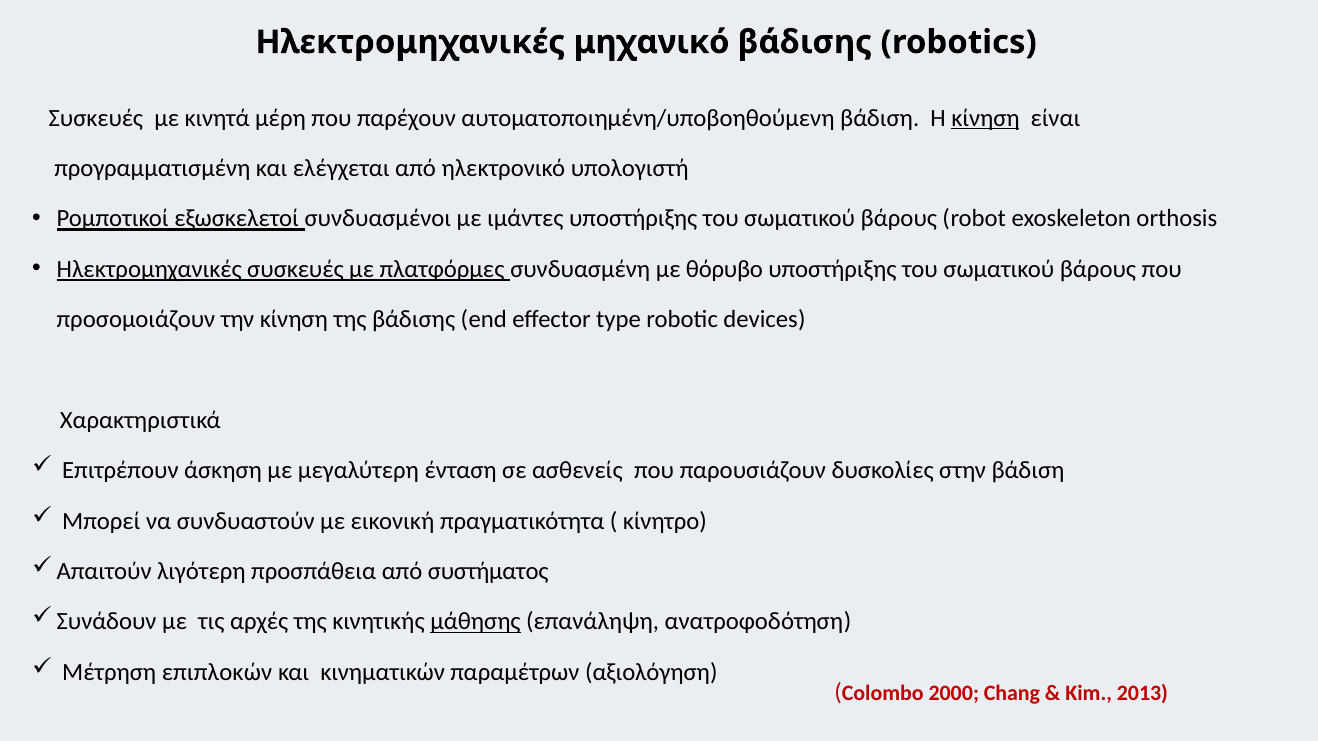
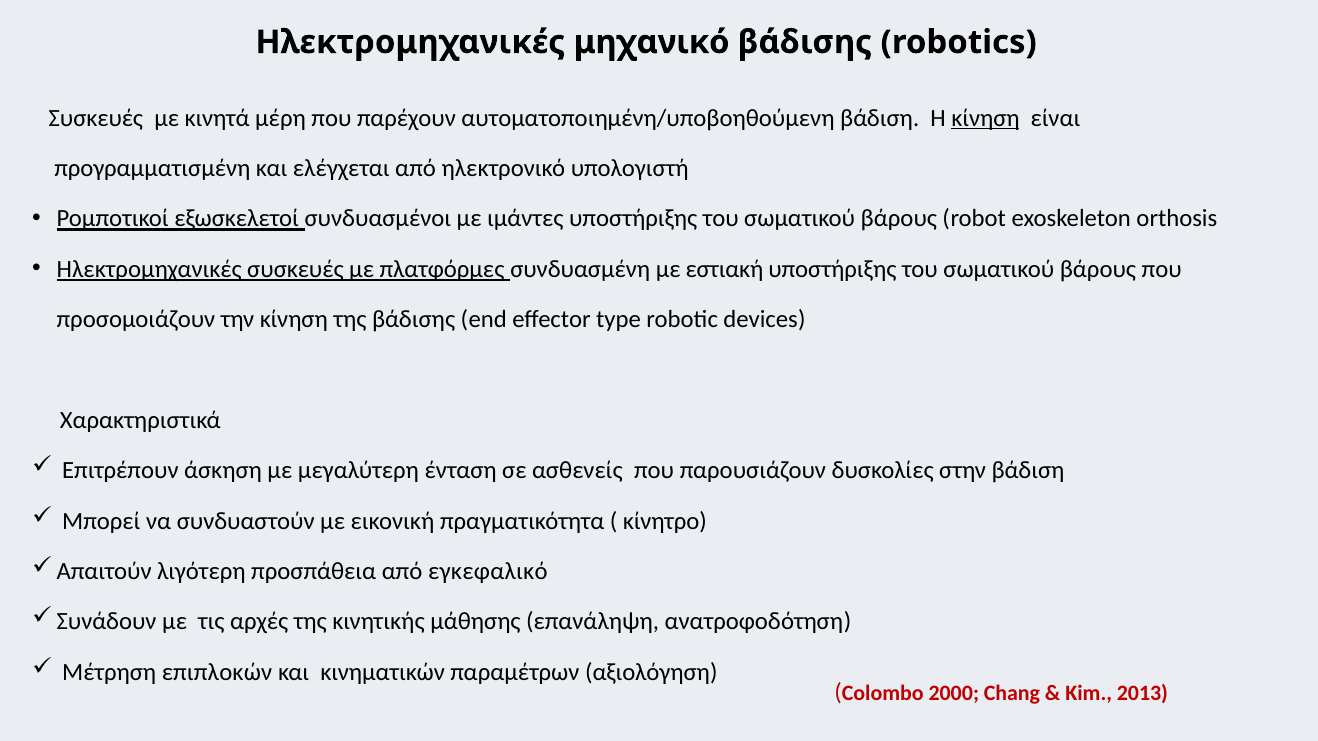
θόρυβο: θόρυβο -> εστιακή (724, 269)
συστήματος: συστήματος -> εγκεφαλικό (488, 572)
μάθησης underline: present -> none (475, 622)
